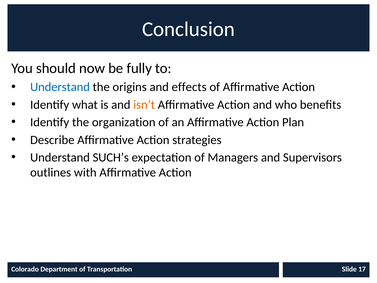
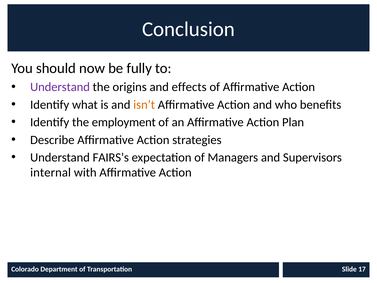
Understand colour: blue -> purple (60, 87)
organization: organization -> employment (124, 122)
SUCH’s: SUCH’s -> FAIRS’s (111, 157)
outlines: outlines -> internal (51, 172)
